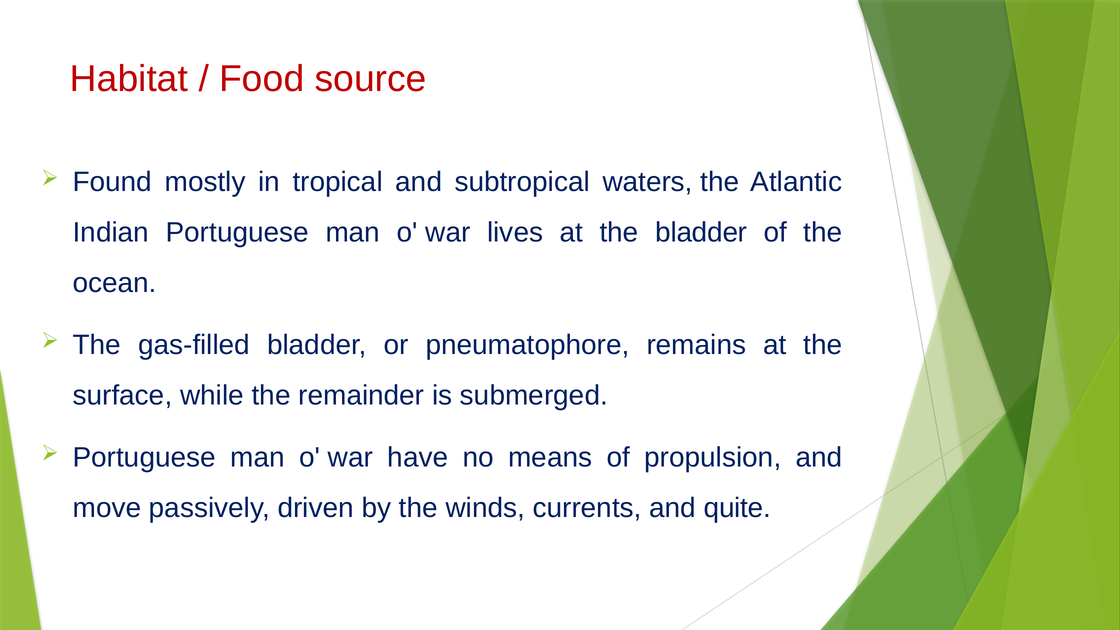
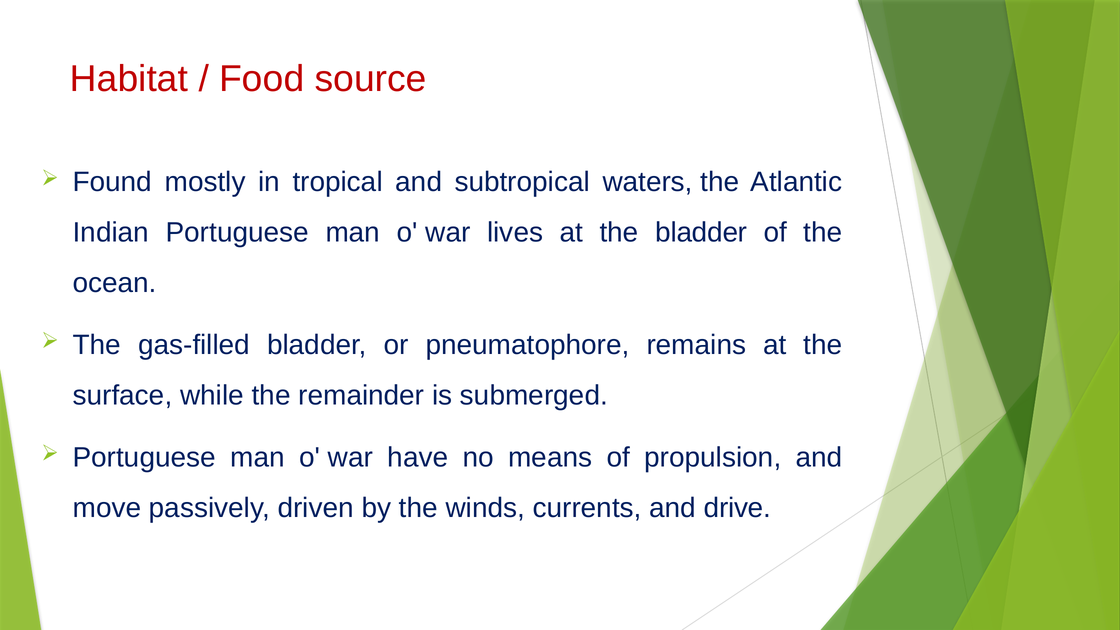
quite: quite -> drive (737, 508)
